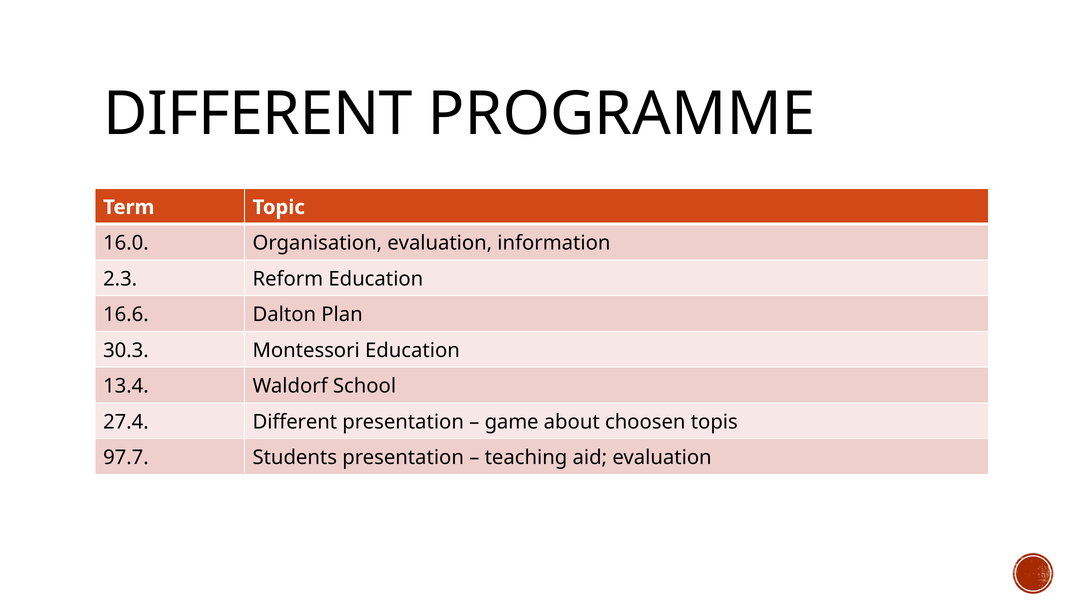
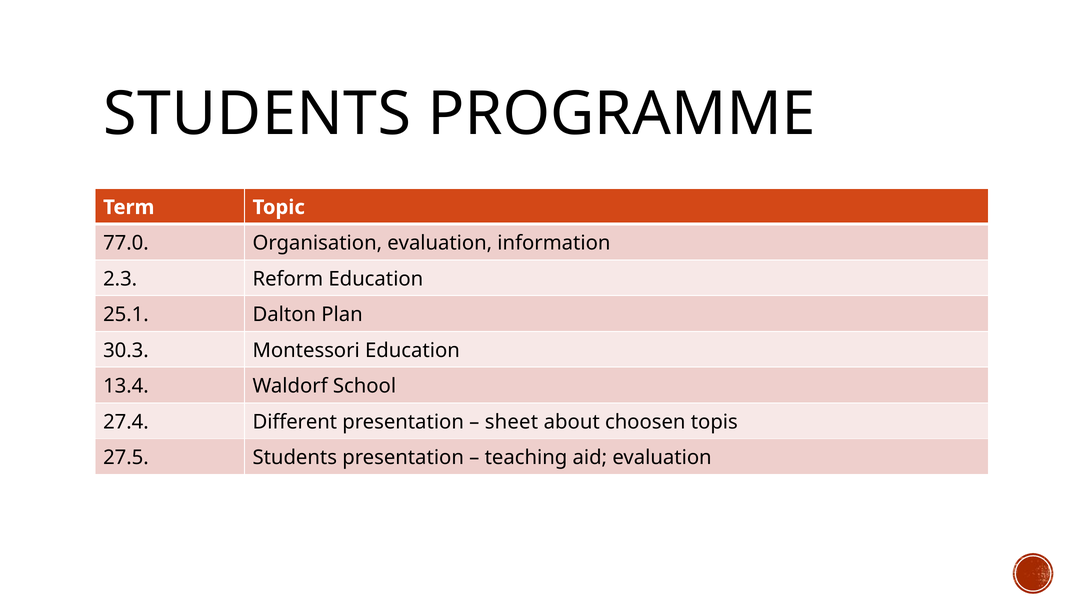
DIFFERENT: DIFFERENT -> STUDENTS (257, 114)
16.0: 16.0 -> 77.0 (126, 243)
16.6: 16.6 -> 25.1 (126, 315)
game: game -> sheet (511, 422)
97.7: 97.7 -> 27.5 (126, 458)
